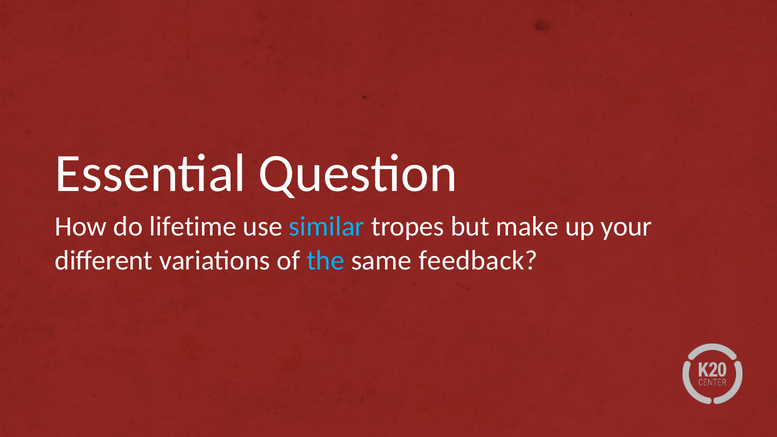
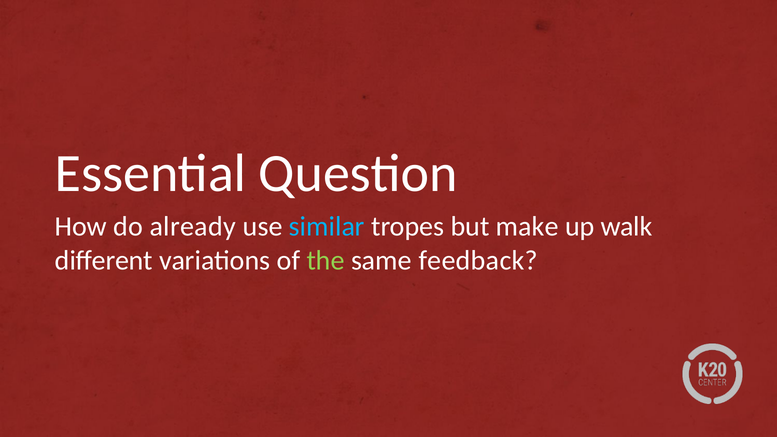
lifetime: lifetime -> already (193, 227)
your: your -> walk (626, 227)
the colour: light blue -> light green (326, 260)
